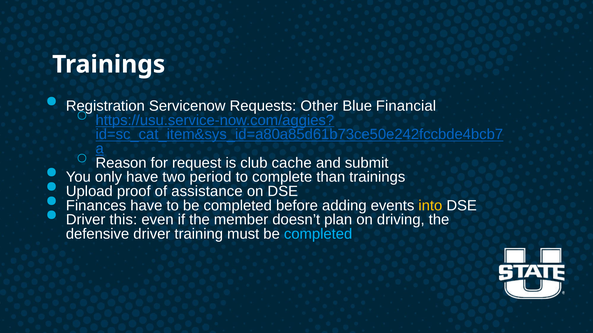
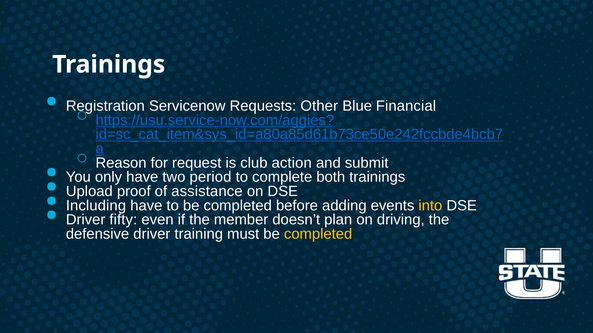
cache: cache -> action (292, 163)
than: than -> both (331, 177)
Finances: Finances -> Including (96, 206)
this: this -> fifty (123, 220)
completed colour: light blue -> yellow (318, 234)
